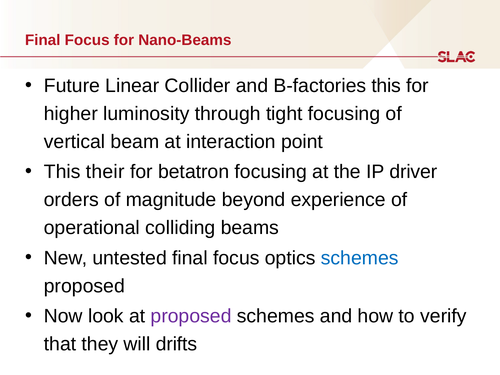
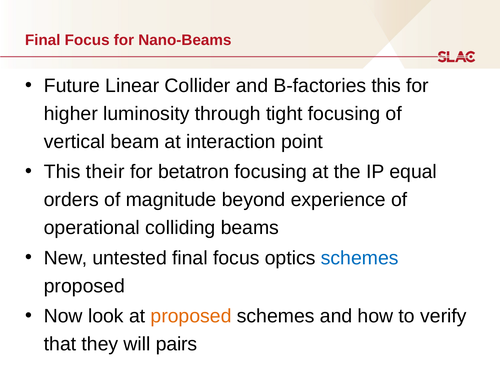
driver: driver -> equal (413, 172)
proposed colour: purple -> orange (191, 316)
drifts: drifts -> pairs (177, 344)
